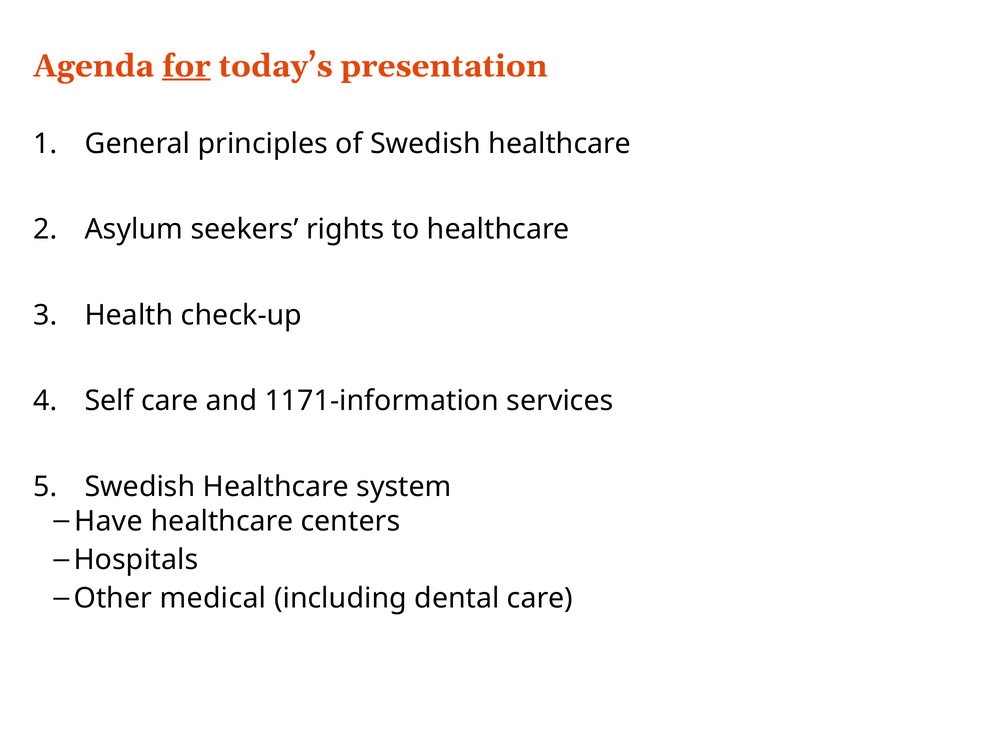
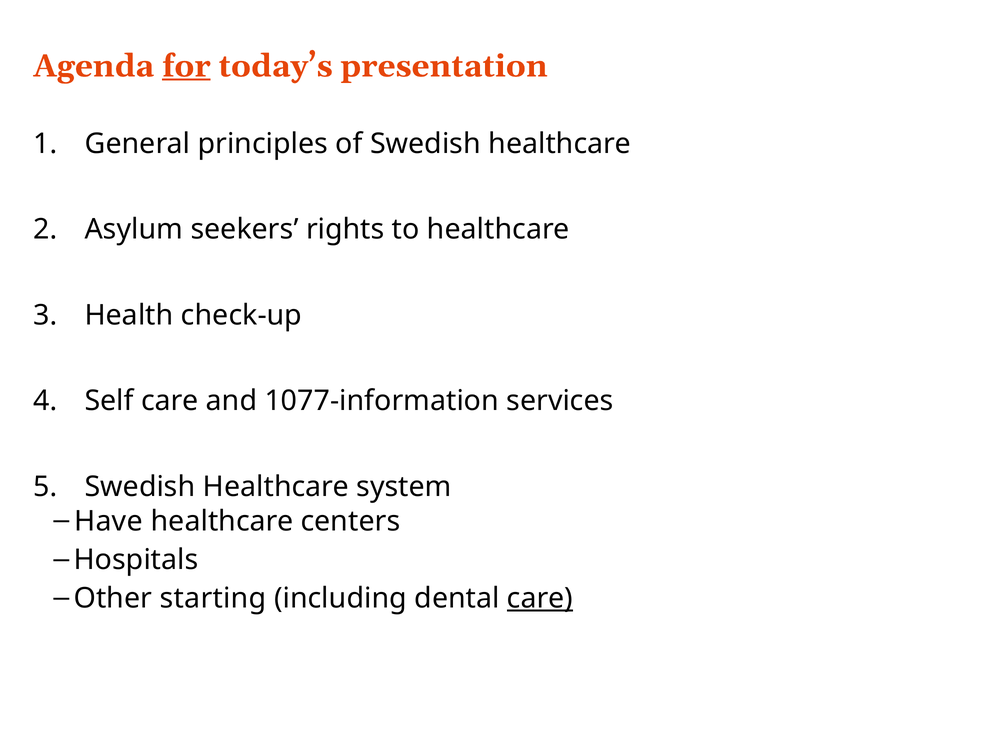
1171-information: 1171-information -> 1077-information (382, 401)
medical: medical -> starting (213, 598)
care underline: none -> present (540, 598)
